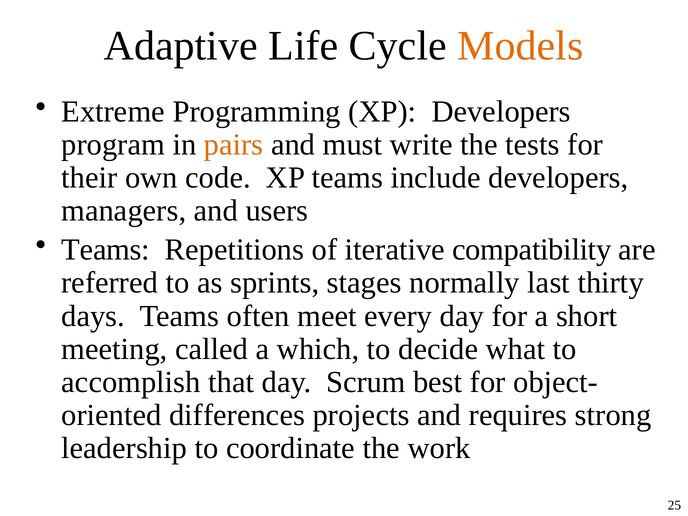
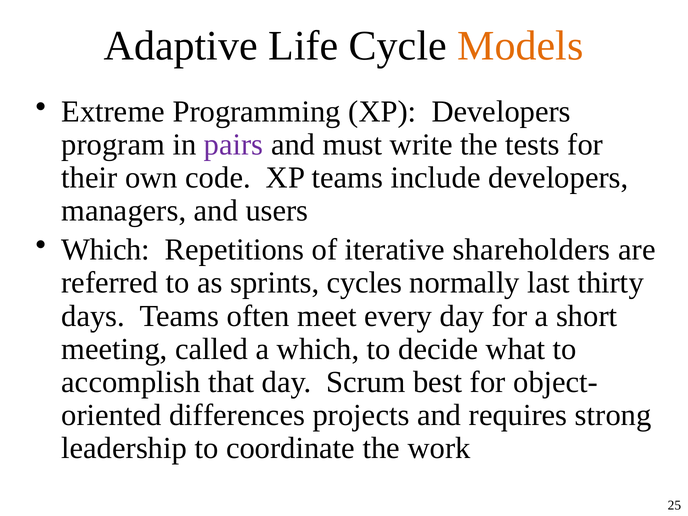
pairs colour: orange -> purple (234, 145)
Teams: Teams -> Which (106, 250)
compatibility: compatibility -> shareholders (532, 250)
stages: stages -> cycles (364, 283)
